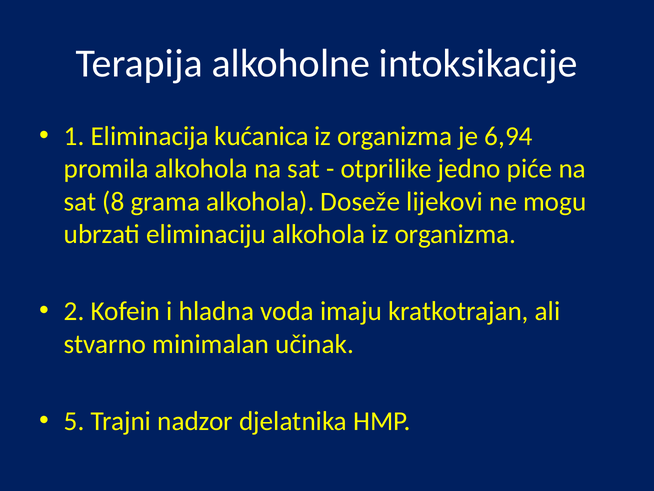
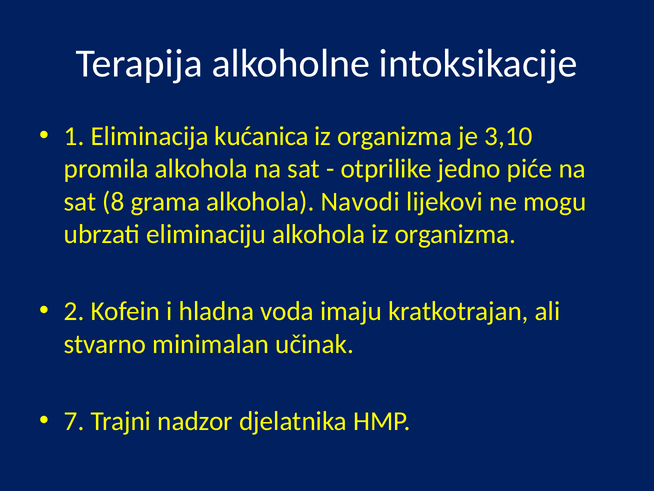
6,94: 6,94 -> 3,10 (509, 136)
Doseže: Doseže -> Navodi (360, 201)
5: 5 -> 7 (74, 421)
